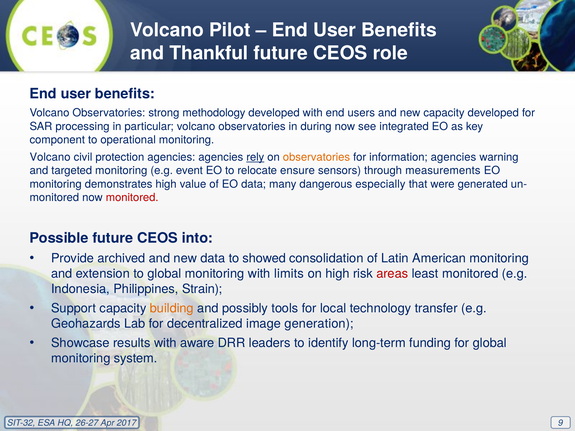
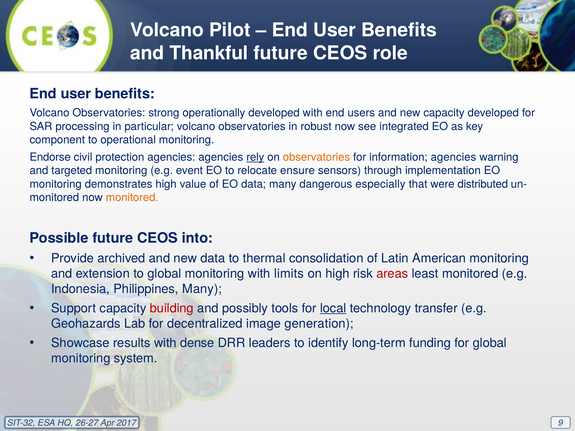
methodology: methodology -> operationally (214, 113)
during: during -> robust (316, 126)
Volcano: Volcano -> Endorse (50, 157)
measurements: measurements -> implementation (443, 171)
generated: generated -> distributed (483, 184)
monitored colour: red -> orange (132, 198)
showed: showed -> thermal (264, 258)
Philippines Strain: Strain -> Many (202, 289)
building colour: orange -> red (172, 308)
local underline: none -> present (333, 308)
aware: aware -> dense (197, 343)
